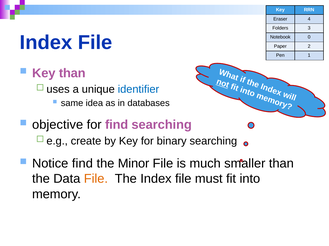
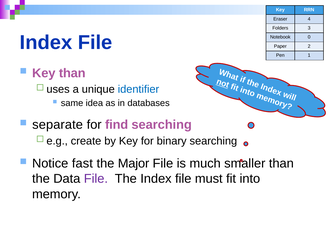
objective: objective -> separate (58, 125)
Notice find: find -> fast (82, 164)
Minor: Minor -> Major (134, 164)
File colour: orange -> purple (96, 179)
